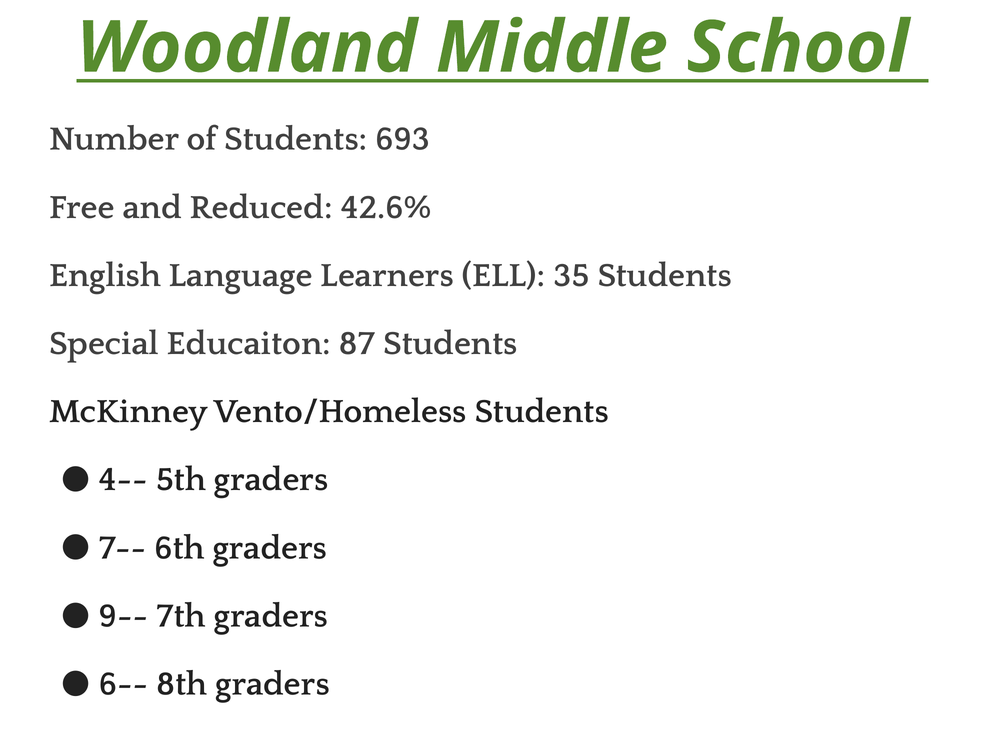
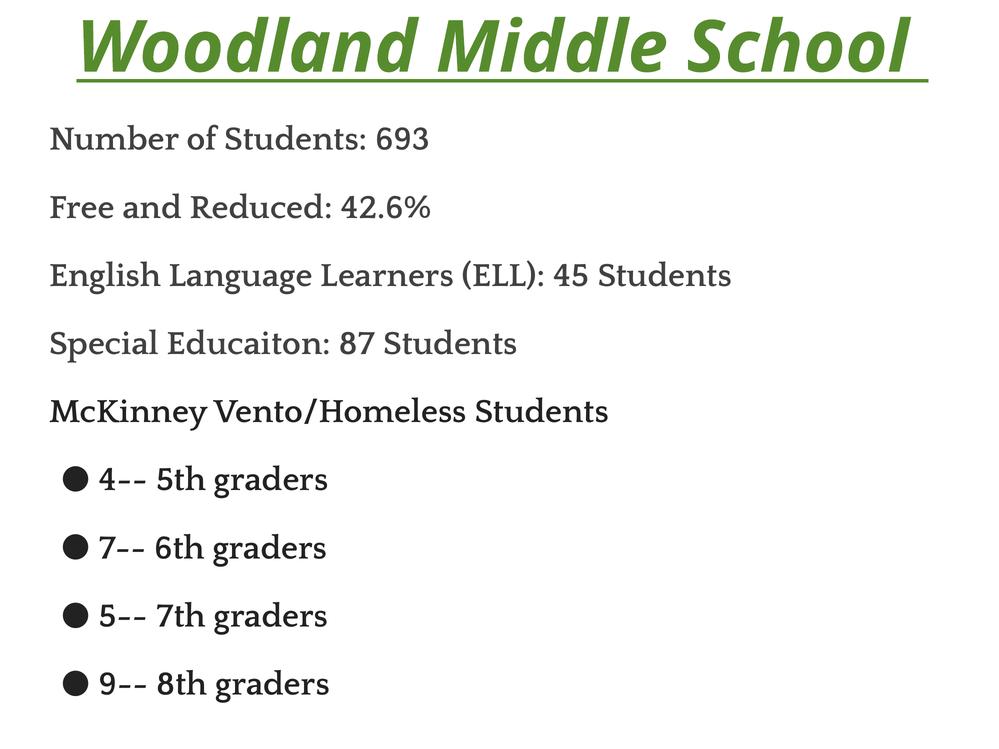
35: 35 -> 45 (571, 275)
9--: 9-- -> 5-- (123, 616)
6--: 6-- -> 9-- (124, 684)
